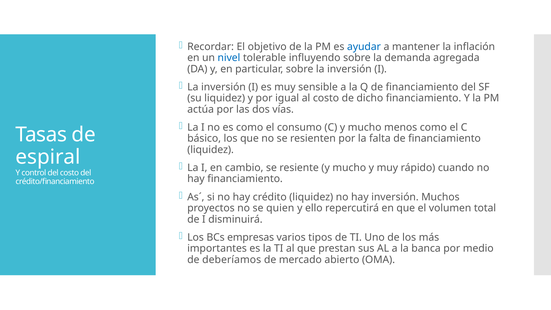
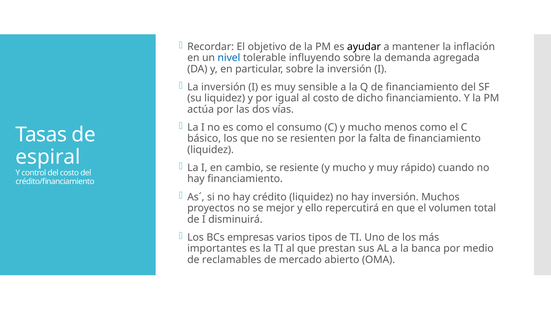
ayudar colour: blue -> black (364, 47)
quien: quien -> mejor (280, 208)
deberíamos: deberíamos -> reclamables (232, 260)
